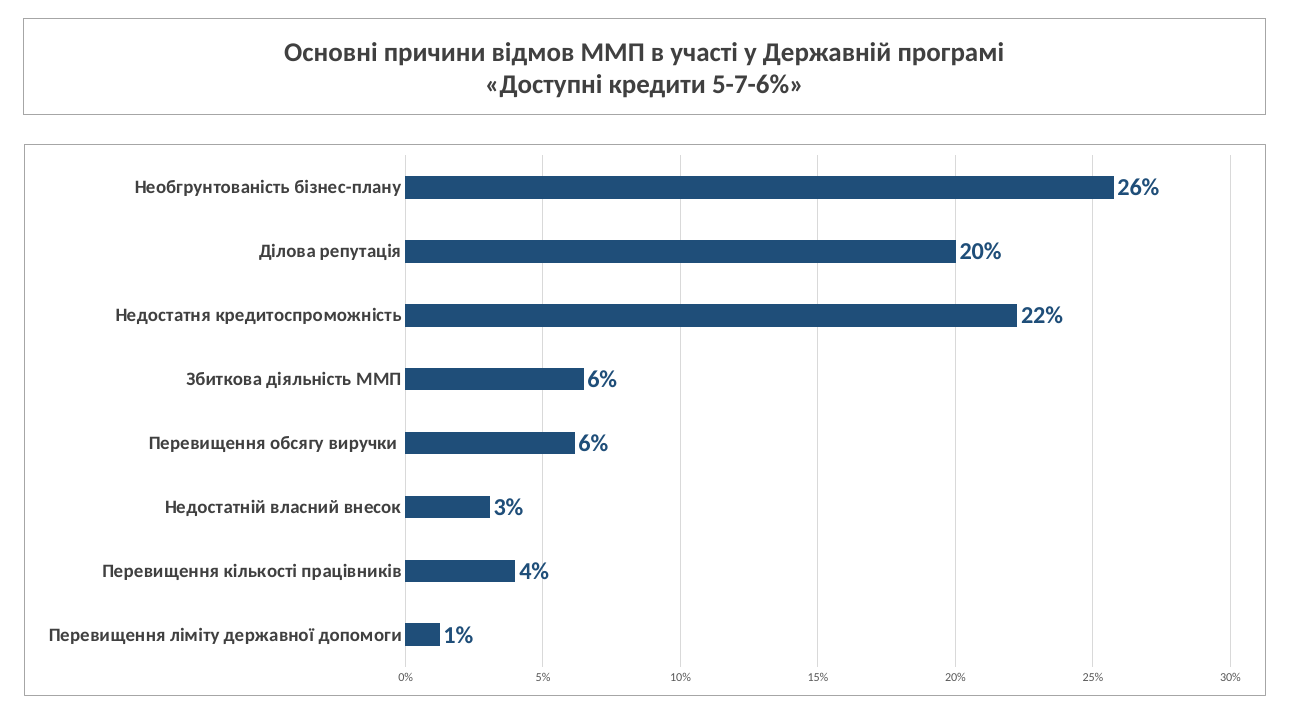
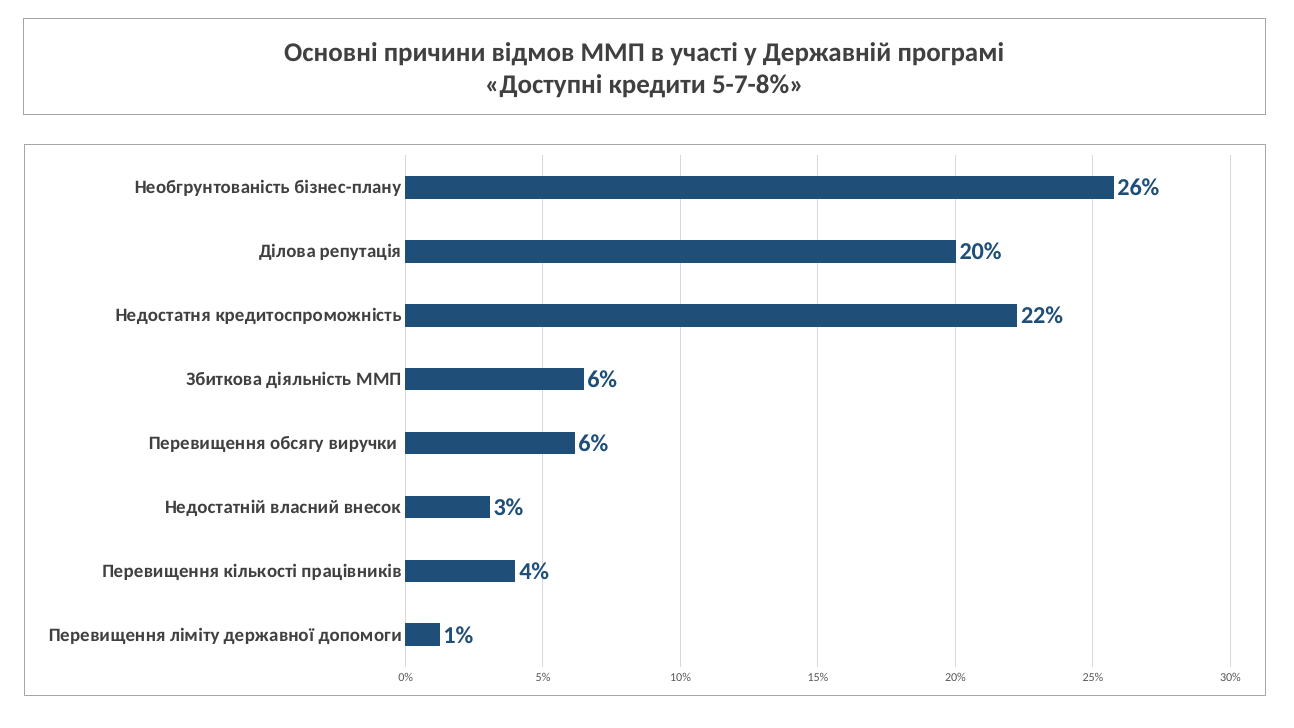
5-7-6%: 5-7-6% -> 5-7-8% (758, 84)
